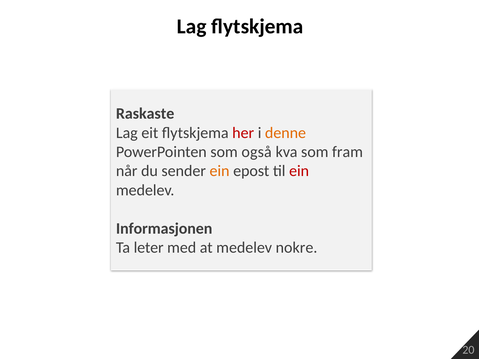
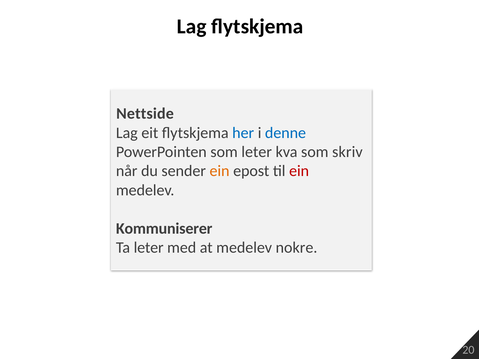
Raskaste: Raskaste -> Nettside (145, 114)
her colour: red -> blue (243, 133)
denne colour: orange -> blue (285, 133)
som også: også -> leter (257, 152)
fram: fram -> skriv (347, 152)
Informasjonen: Informasjonen -> Kommuniserer (164, 229)
